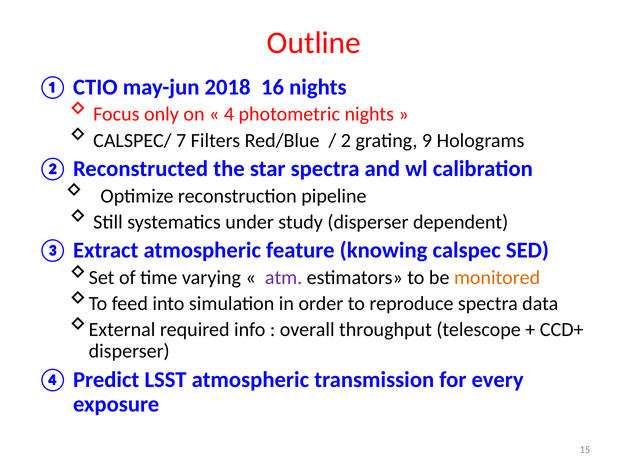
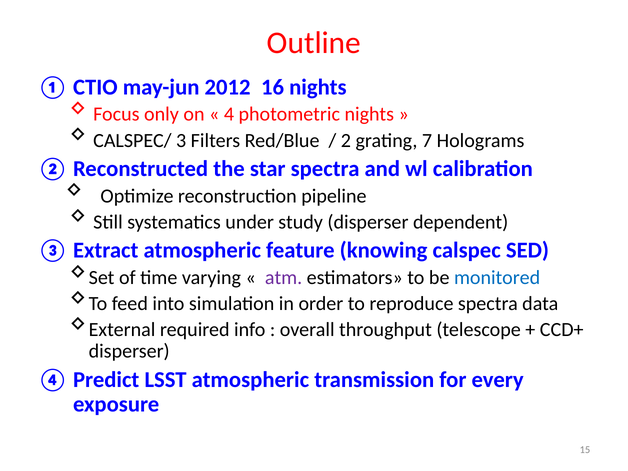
2018: 2018 -> 2012 (228, 87)
7: 7 -> 3 (181, 140)
9: 9 -> 7 (427, 140)
monitored colour: orange -> blue (497, 278)
